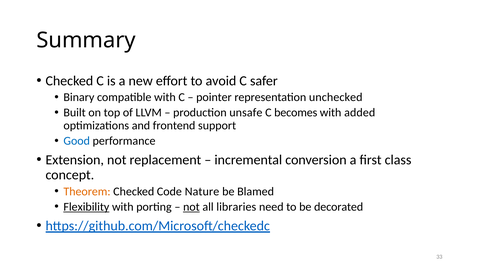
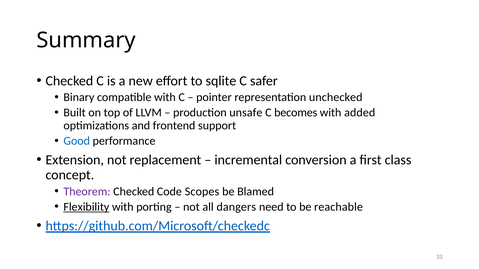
avoid: avoid -> sqlite (221, 81)
Theorem colour: orange -> purple (87, 192)
Nature: Nature -> Scopes (202, 192)
not underline: present -> none (191, 207)
libraries: libraries -> dangers (236, 207)
decorated: decorated -> reachable (339, 207)
